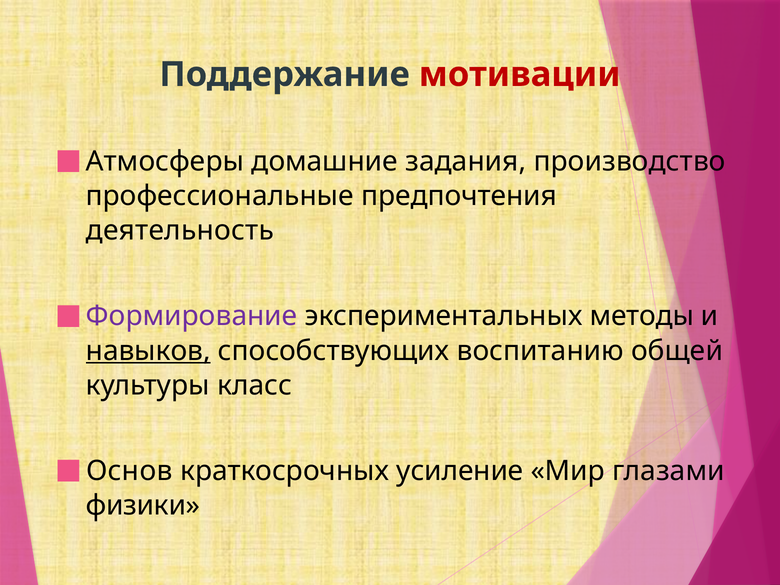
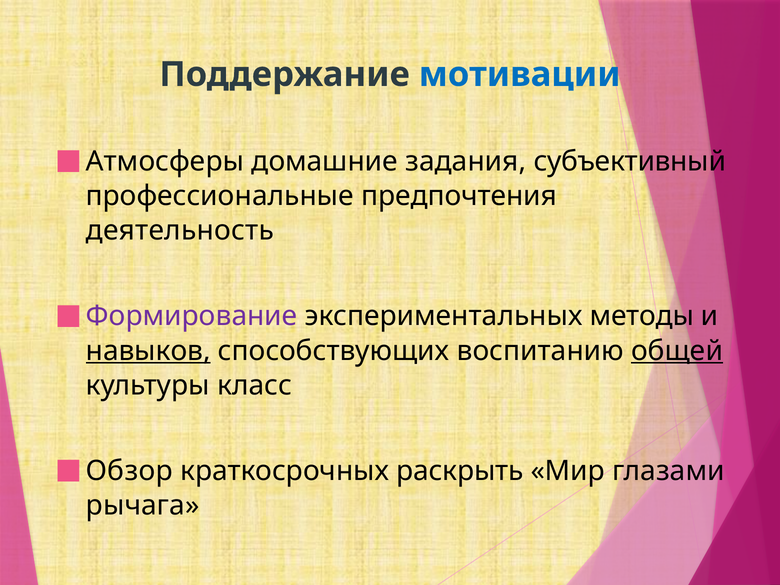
мотивации colour: red -> blue (520, 74)
производство: производство -> субъективный (630, 161)
общей underline: none -> present (677, 351)
Основ: Основ -> Обзор (129, 471)
усиление: усиление -> раскрыть (460, 471)
физики: физики -> рычага (143, 506)
